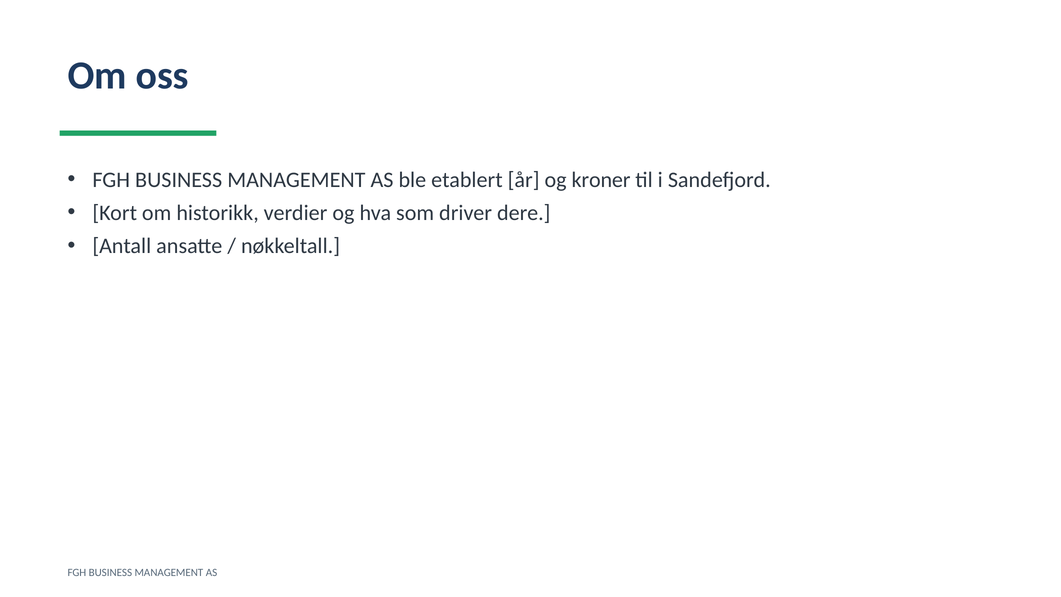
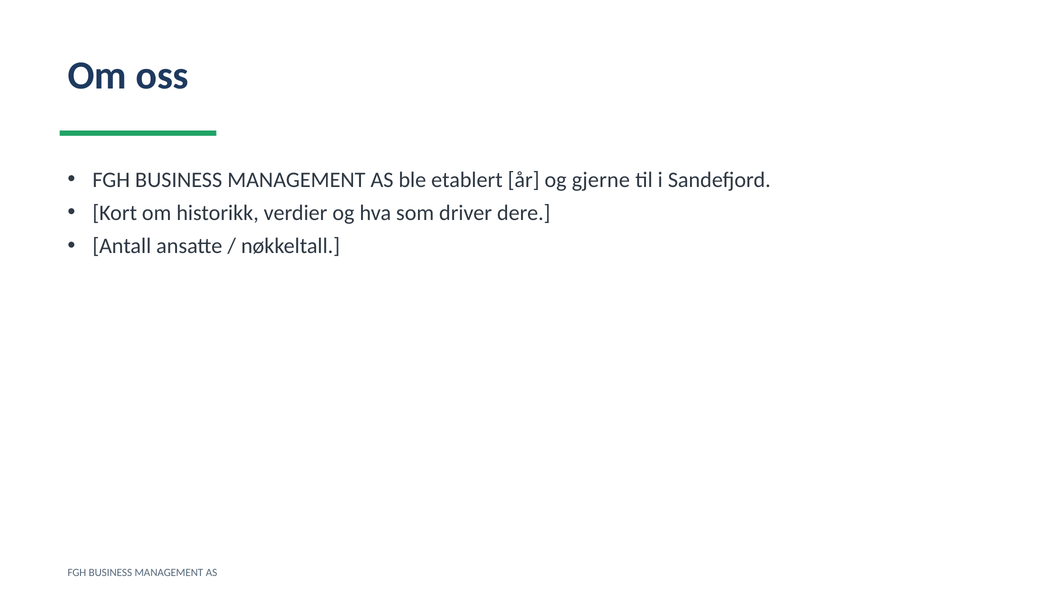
kroner: kroner -> gjerne (601, 180)
